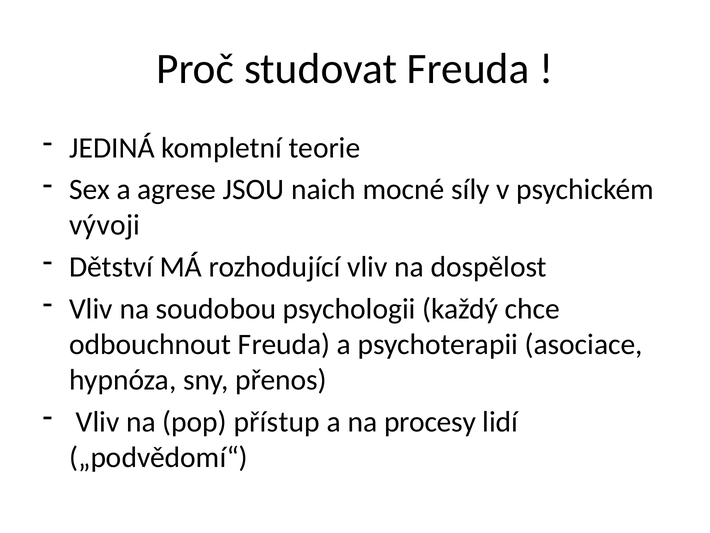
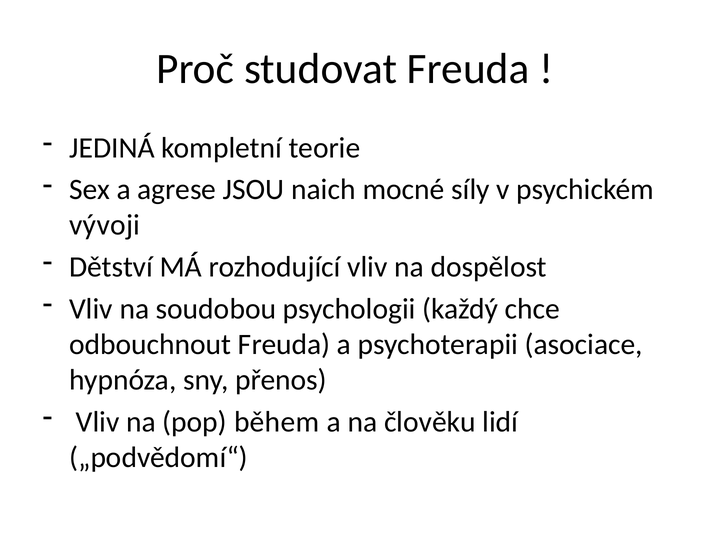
přístup: přístup -> během (277, 421)
procesy: procesy -> člověku (430, 421)
